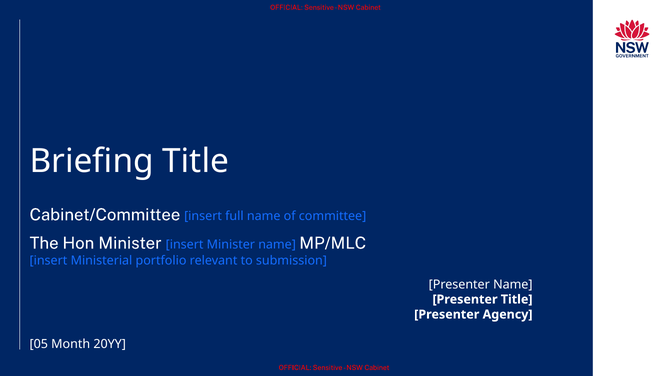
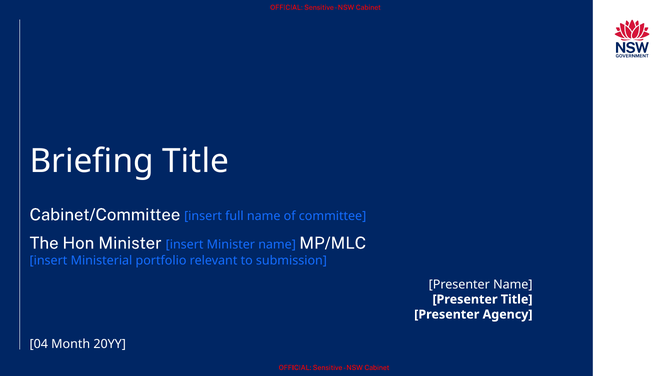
05: 05 -> 04 (39, 344)
